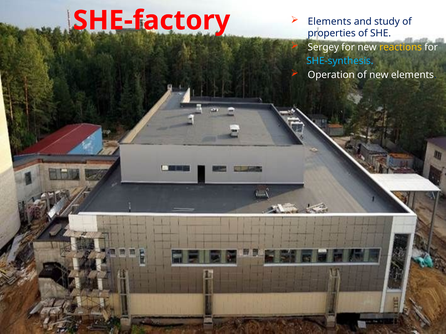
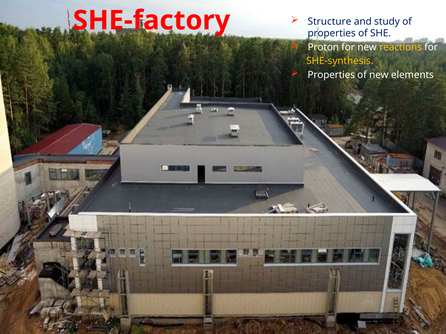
Elements: Elements -> Structure (330, 22)
Sergey: Sergey -> Proton (323, 47)
SHE-synthesis colour: light blue -> yellow (340, 61)
Operation: Operation -> Properties (331, 75)
